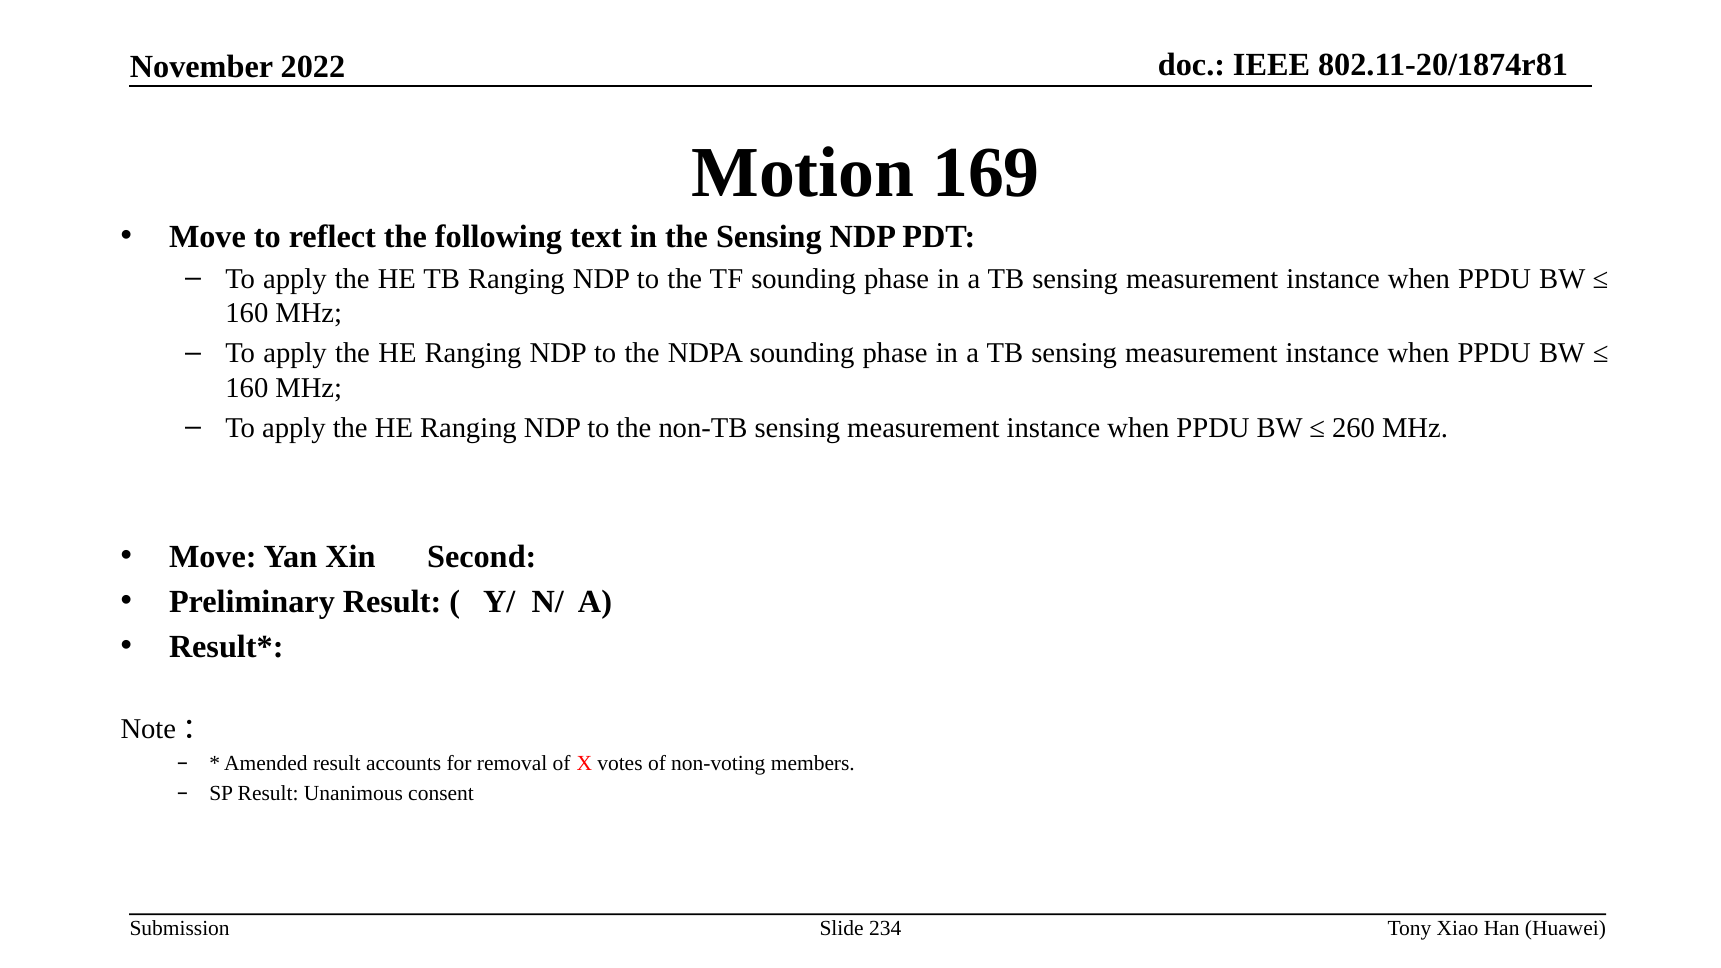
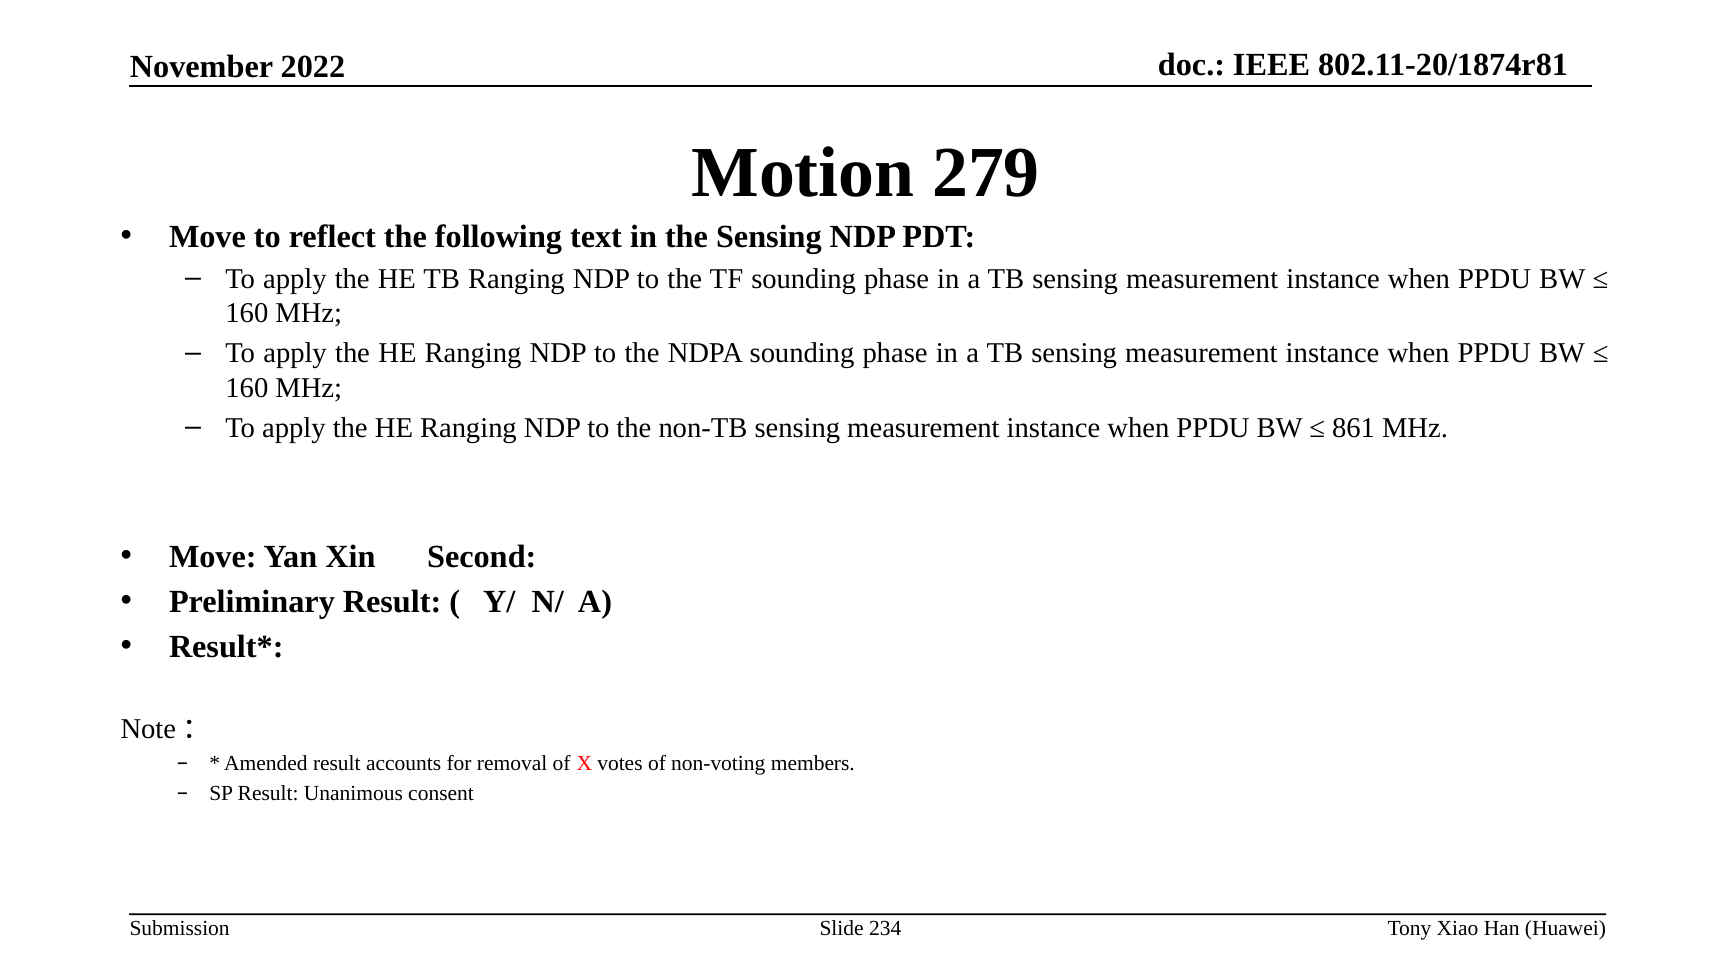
169: 169 -> 279 (986, 173)
260: 260 -> 861 (1353, 428)
